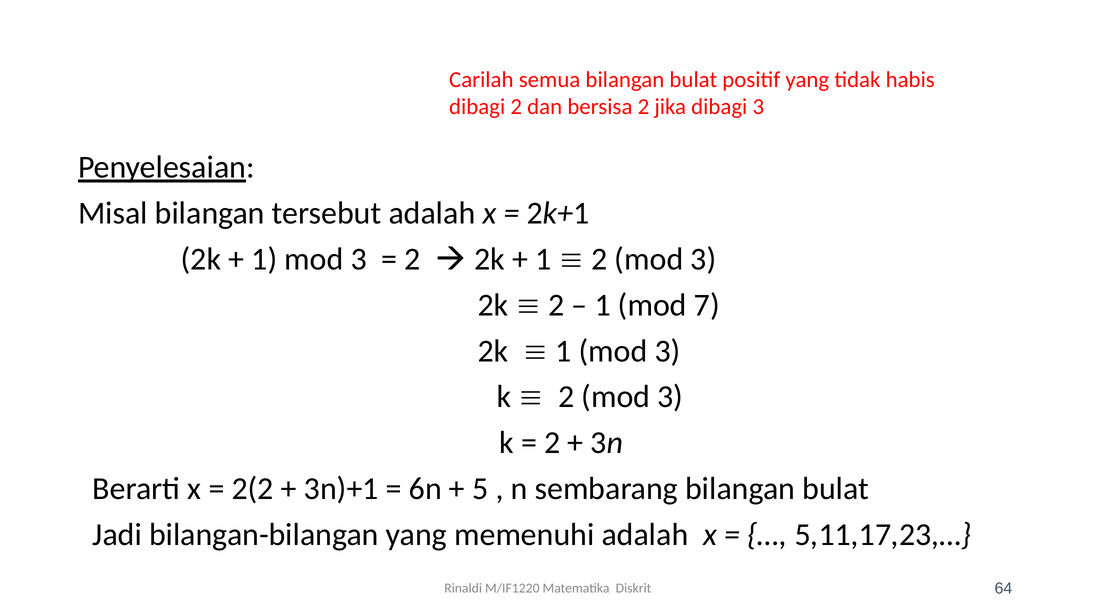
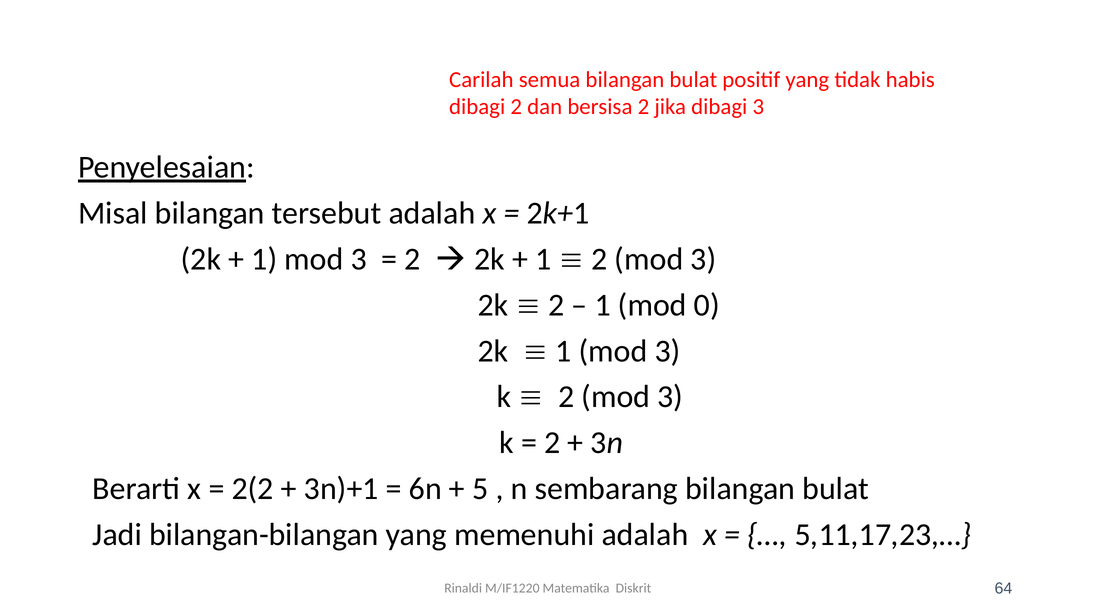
7: 7 -> 0 (707, 305)
